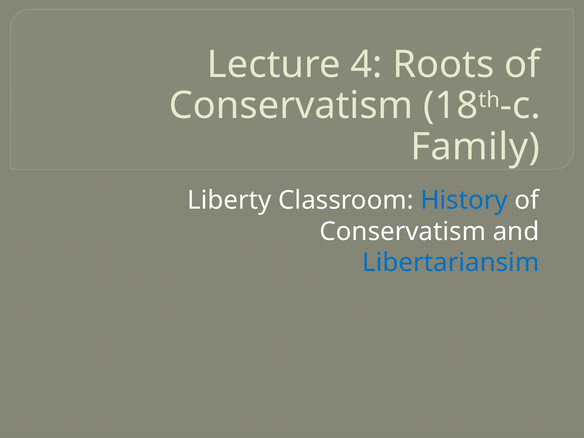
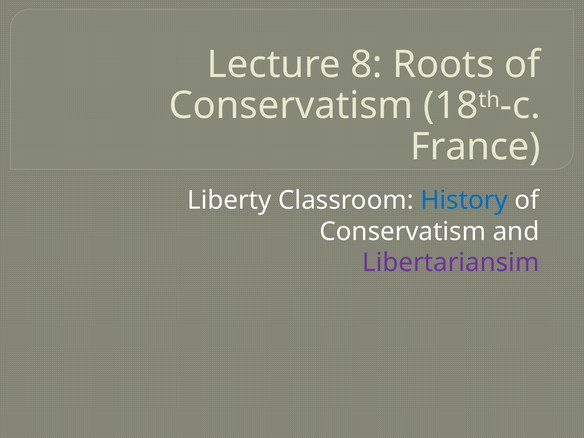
4: 4 -> 8 (366, 65)
Family: Family -> France (475, 147)
Libertariansim colour: blue -> purple (451, 263)
